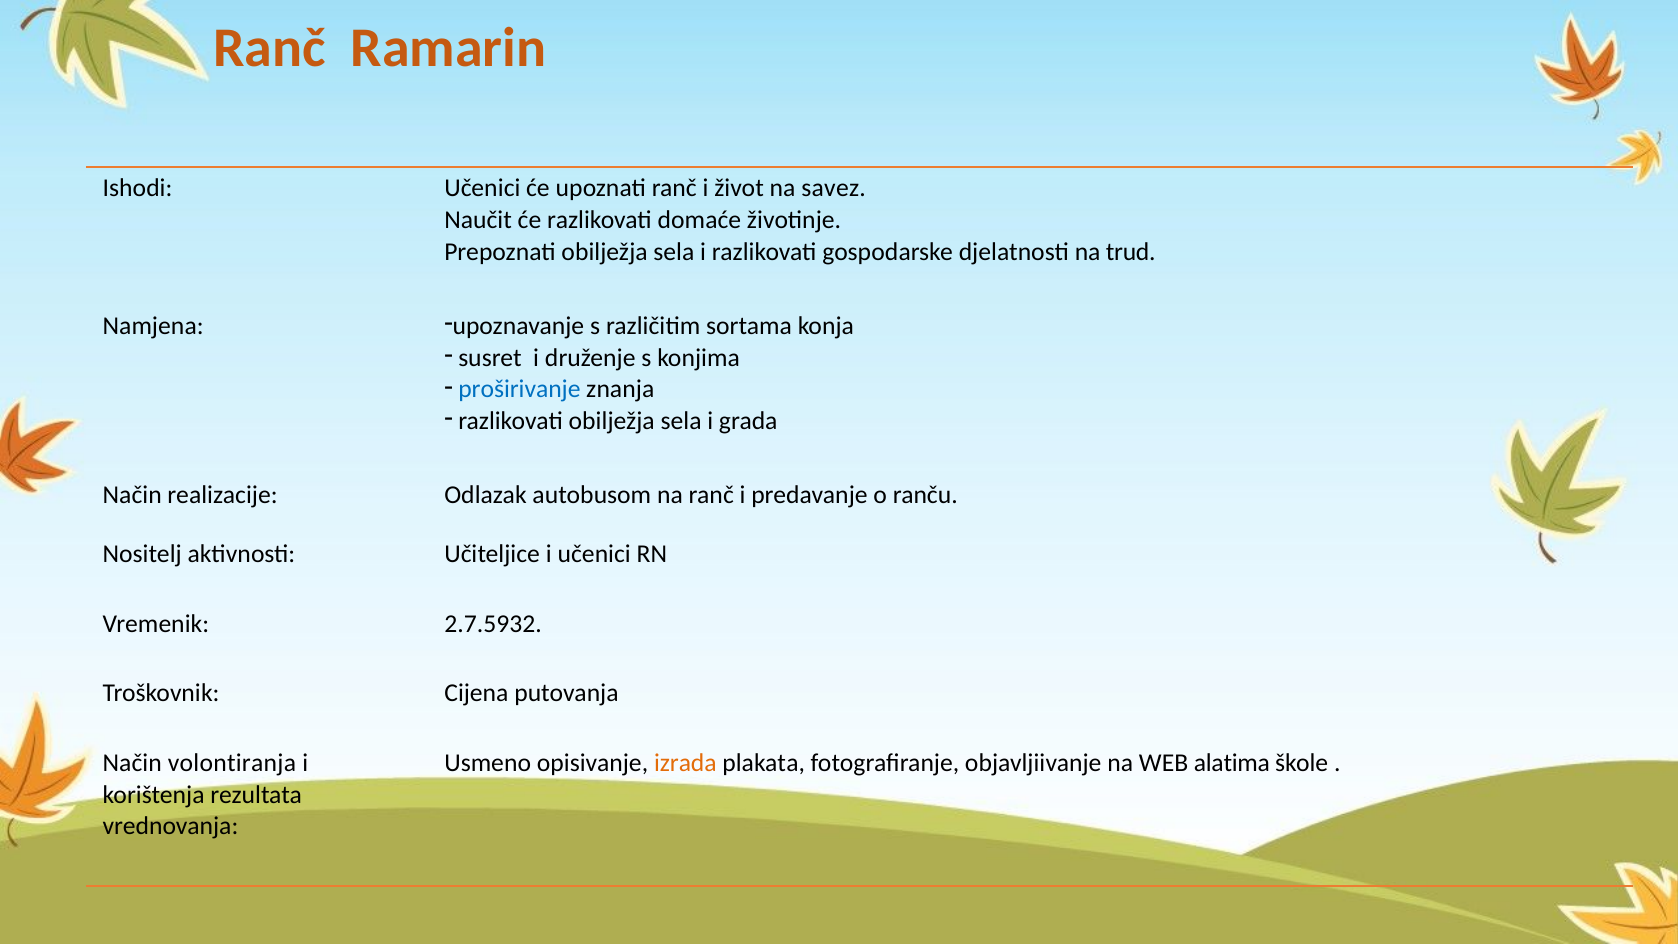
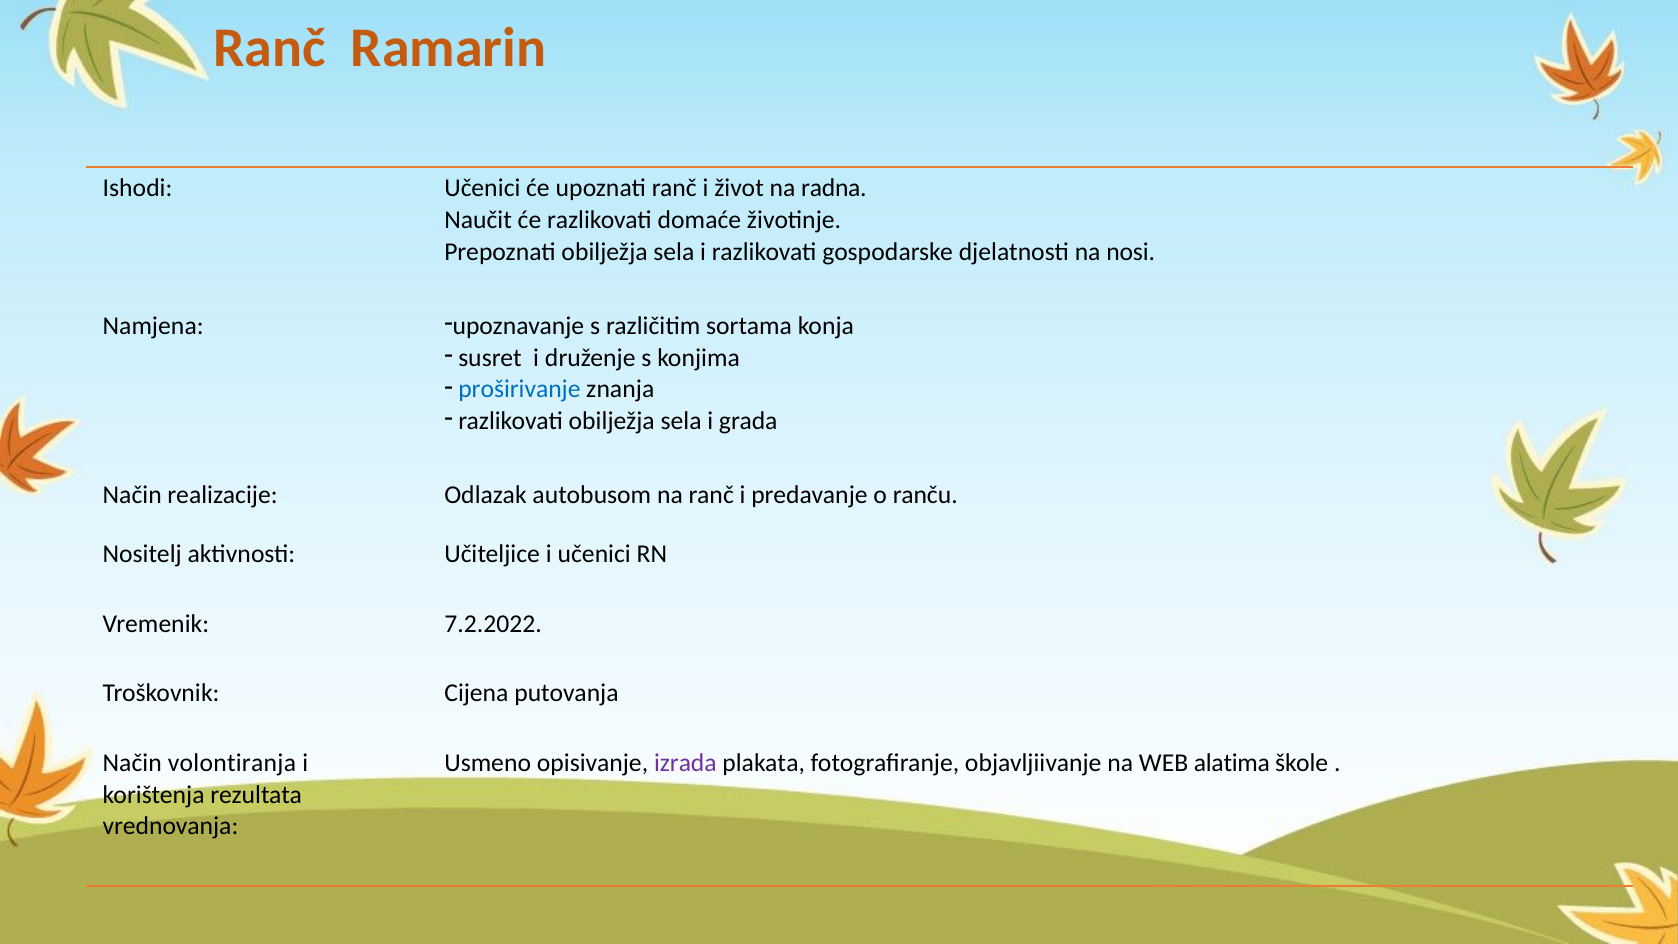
savez: savez -> radna (834, 188)
trud: trud -> nosi (1131, 252)
2.7.5932: 2.7.5932 -> 7.2.2022 (493, 624)
izrada colour: orange -> purple (685, 763)
